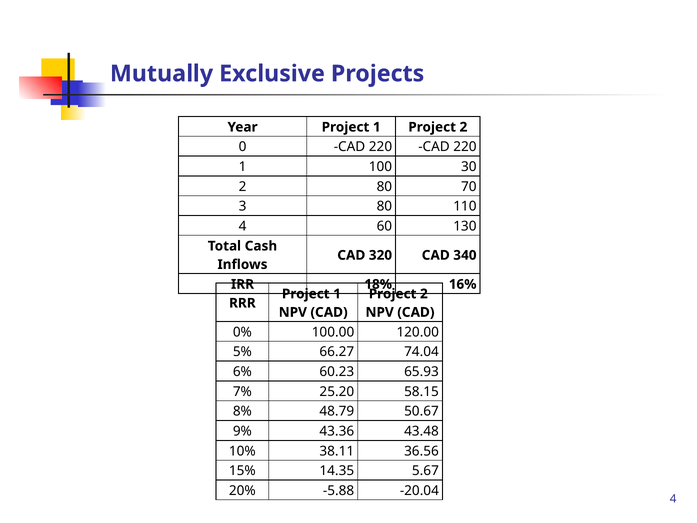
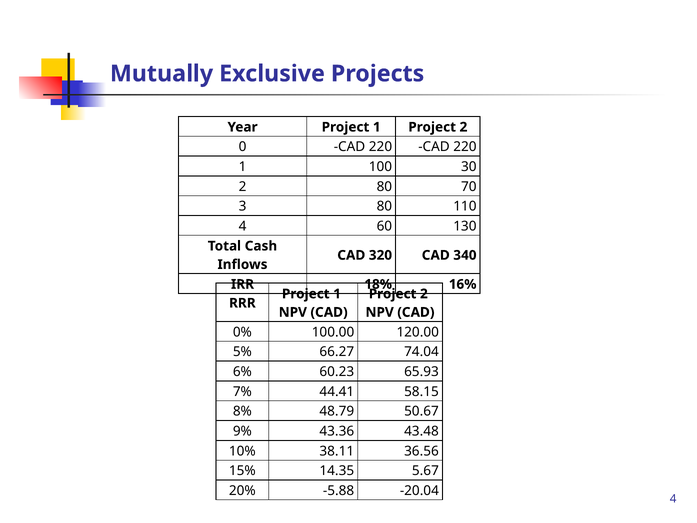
25.20: 25.20 -> 44.41 (337, 391)
